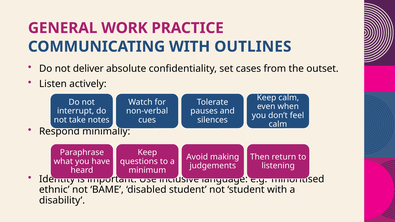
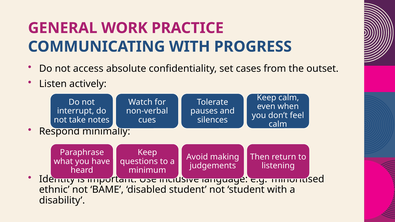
OUTLINES: OUTLINES -> PROGRESS (253, 47)
deliver: deliver -> access (88, 69)
